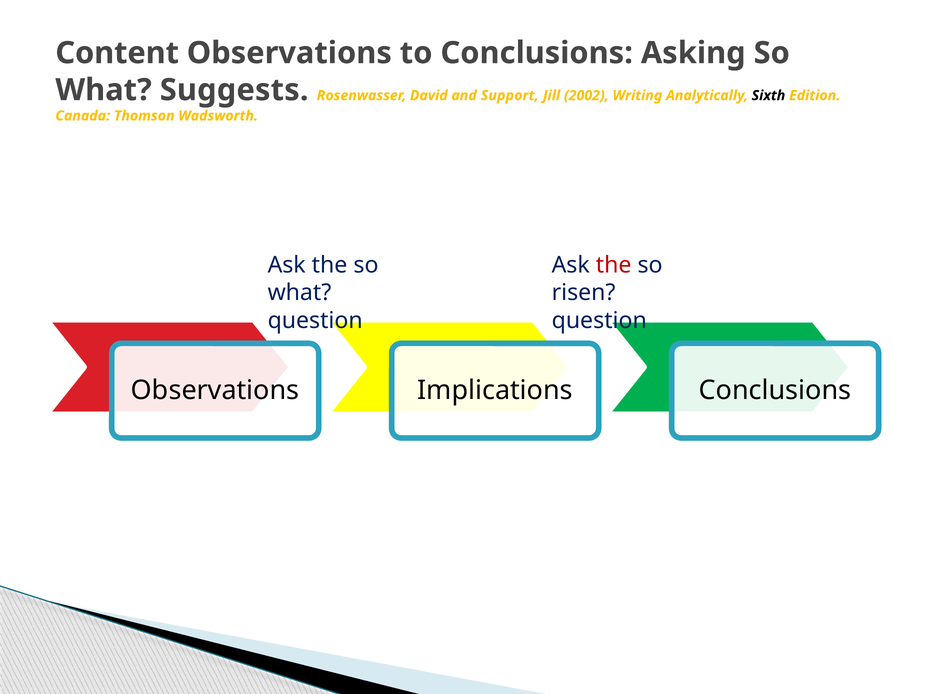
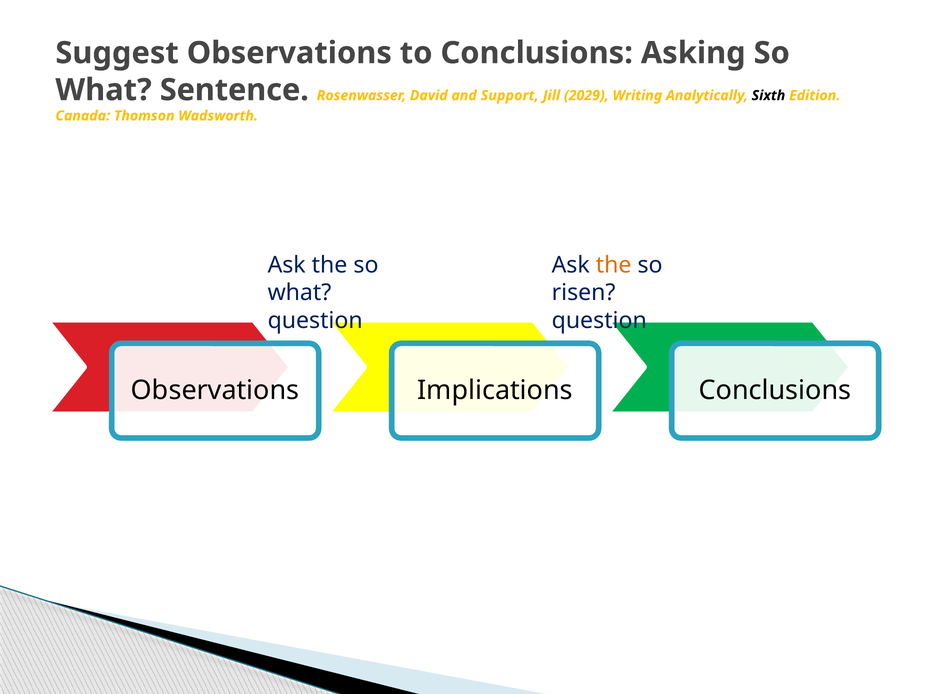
Content: Content -> Suggest (117, 53)
Suggests: Suggests -> Sentence (234, 90)
2002: 2002 -> 2029 (586, 95)
the colour: red -> orange (614, 265)
